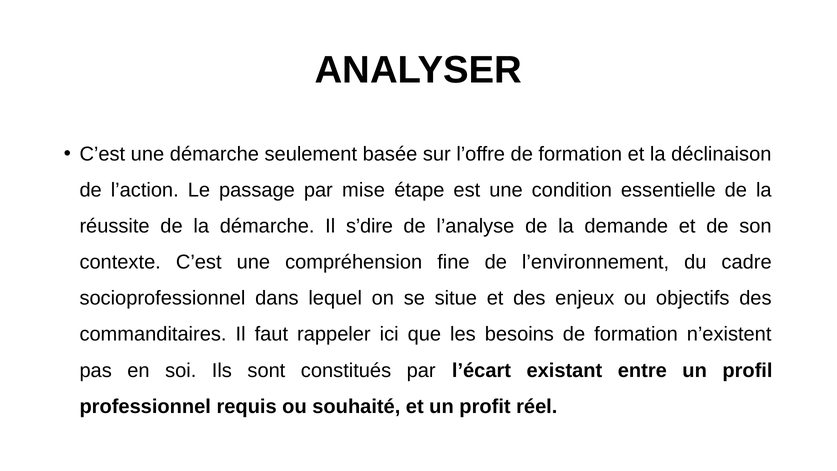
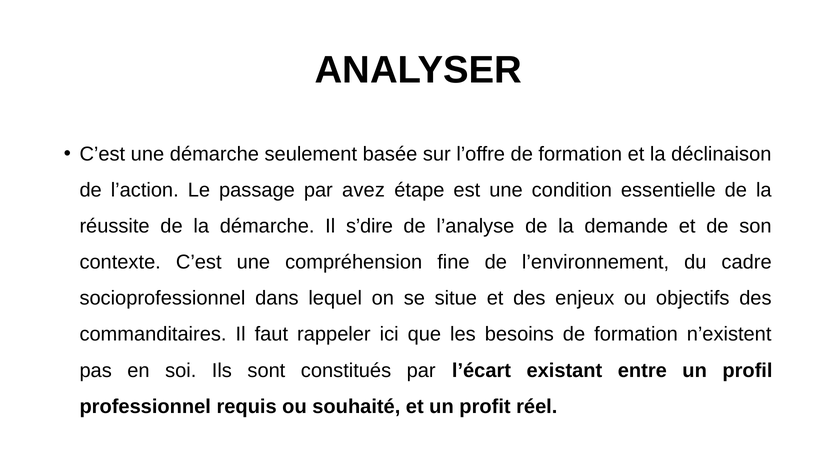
mise: mise -> avez (364, 190)
